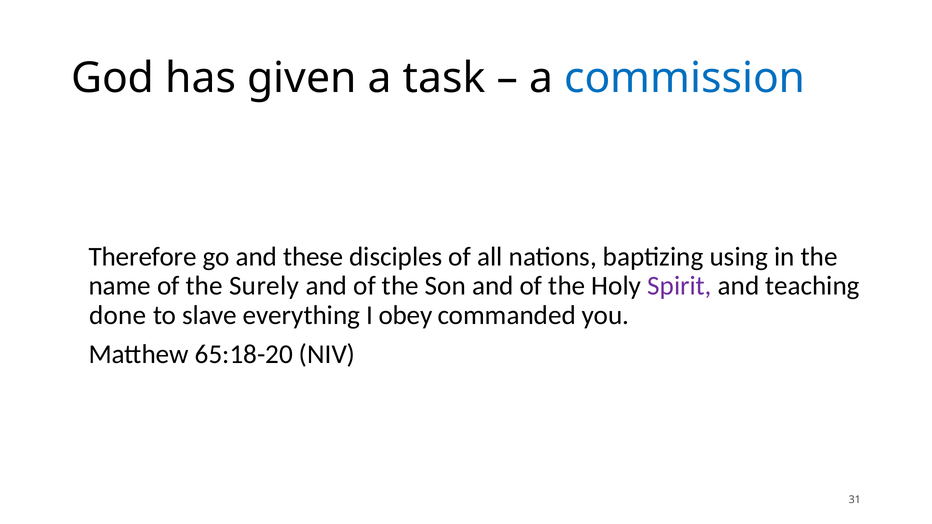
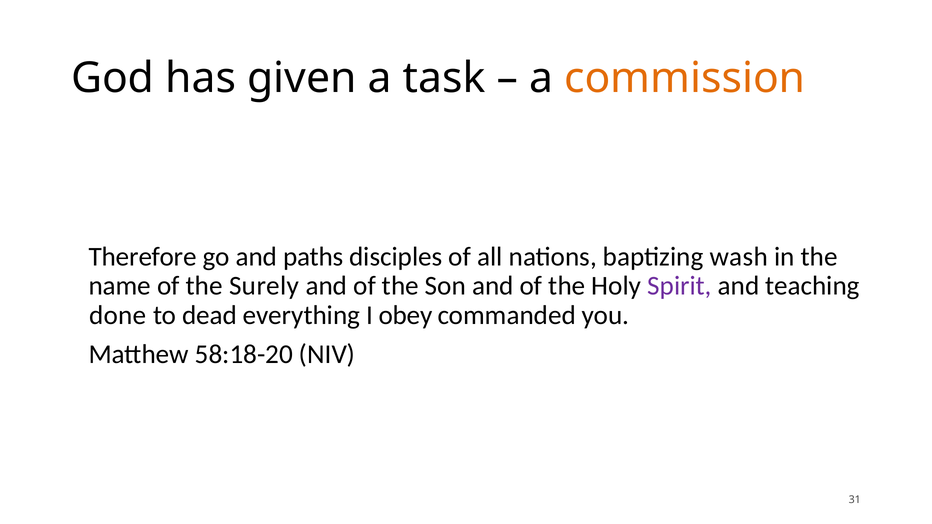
commission colour: blue -> orange (685, 78)
these: these -> paths (313, 257)
using: using -> wash (739, 257)
slave: slave -> dead (210, 316)
65:18-20: 65:18-20 -> 58:18-20 (244, 355)
